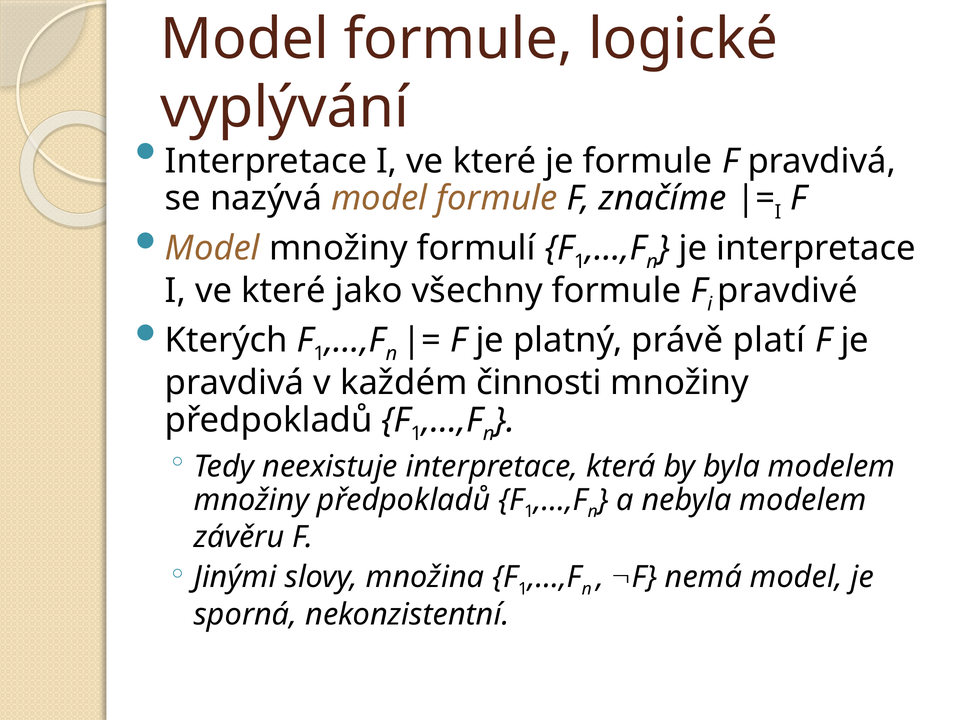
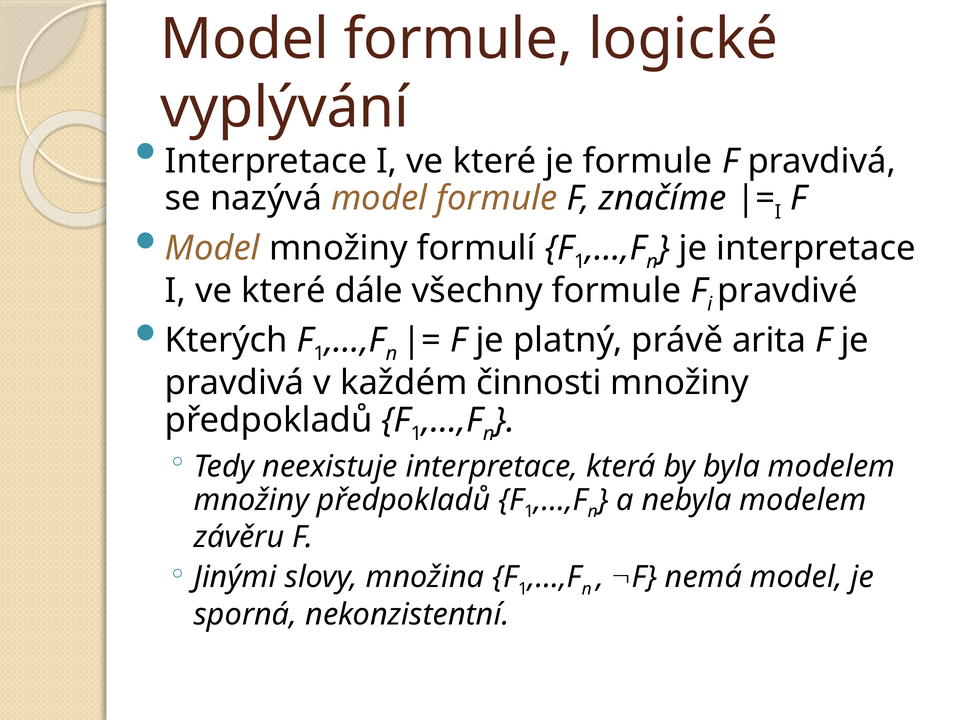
jako: jako -> dále (369, 291)
platí: platí -> arita (769, 340)
